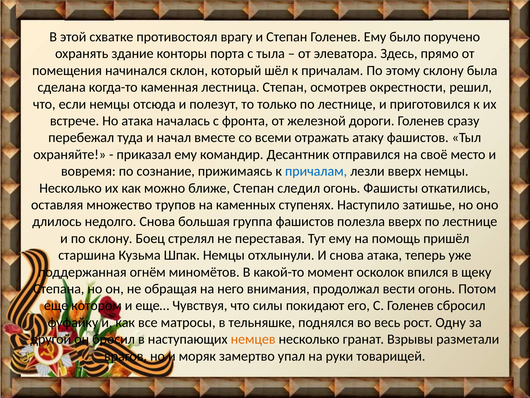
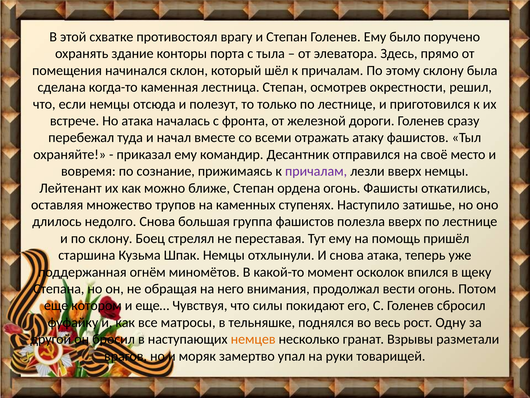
причалам colour: blue -> purple (316, 171)
Несколько: Несколько -> Лейтенант (70, 188)
следил: следил -> ордена (299, 188)
